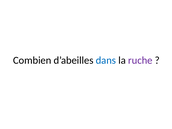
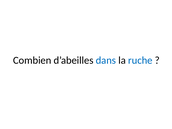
ruche colour: purple -> blue (140, 60)
